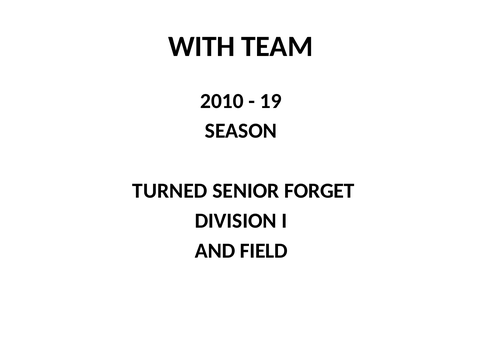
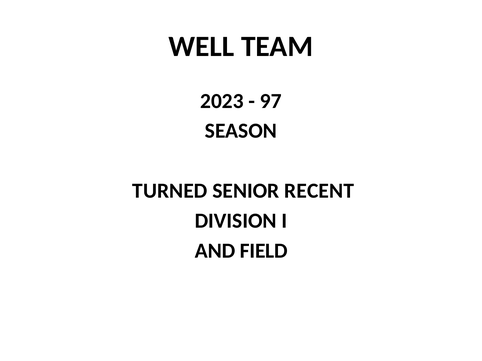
WITH: WITH -> WELL (201, 47)
2010: 2010 -> 2023 (222, 101)
19: 19 -> 97 (271, 101)
FORGET: FORGET -> RECENT (319, 191)
